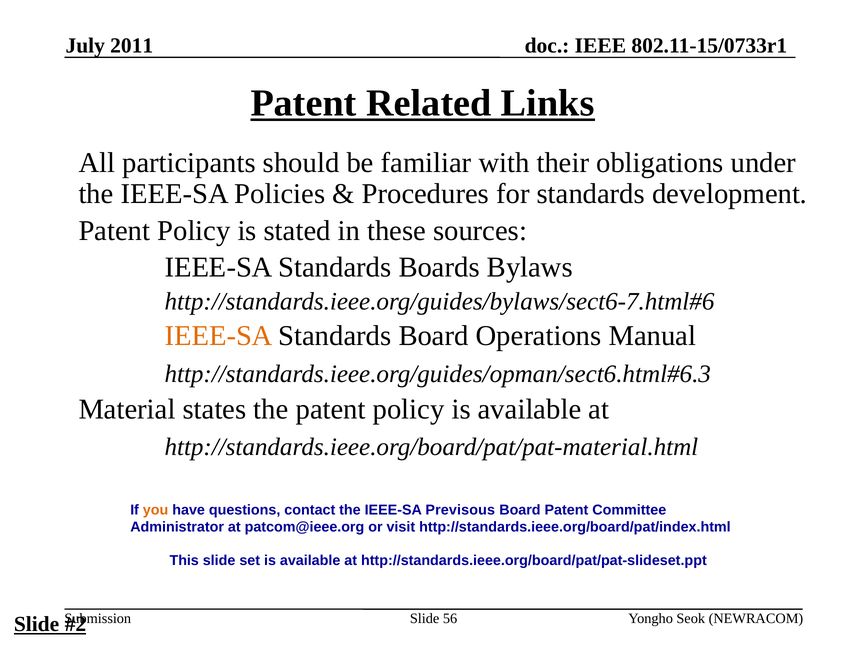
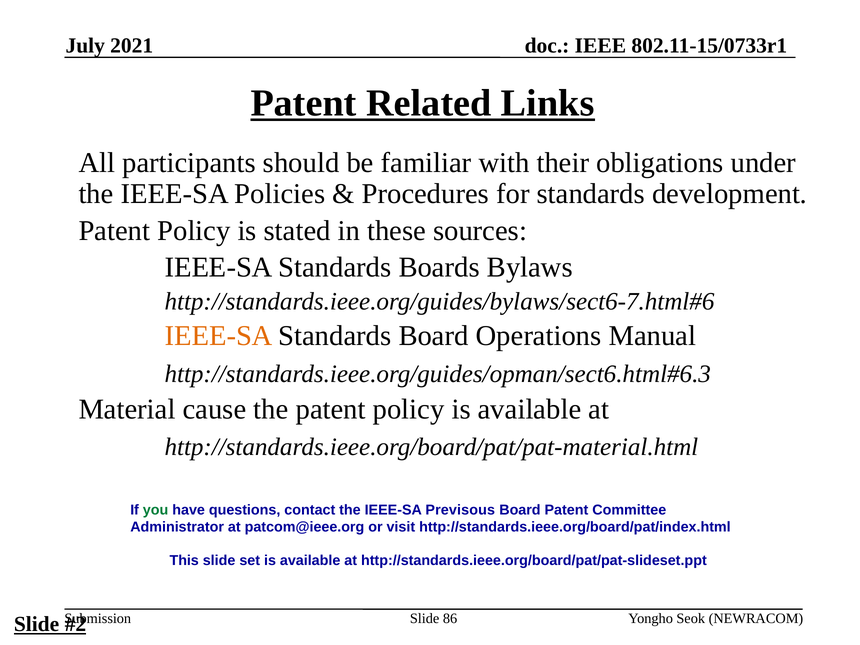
2011: 2011 -> 2021 (132, 46)
states: states -> cause (215, 409)
you colour: orange -> green (156, 510)
56: 56 -> 86 (450, 619)
